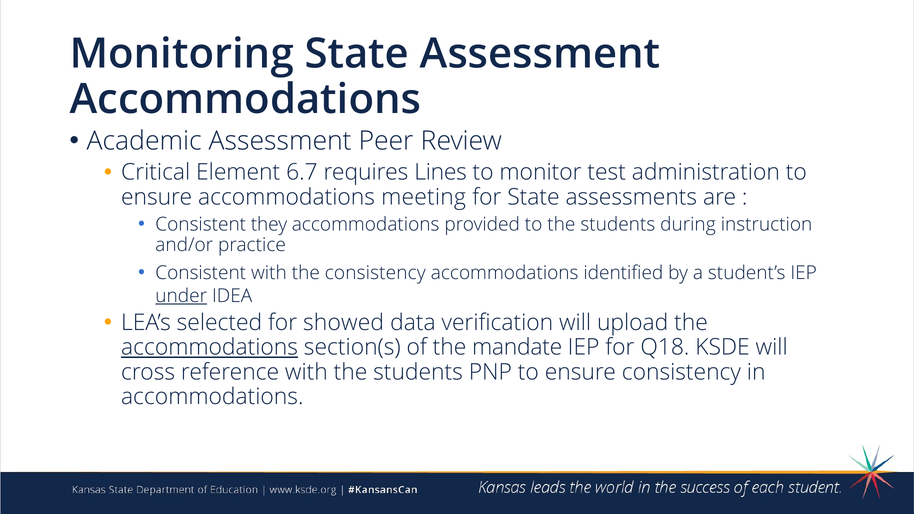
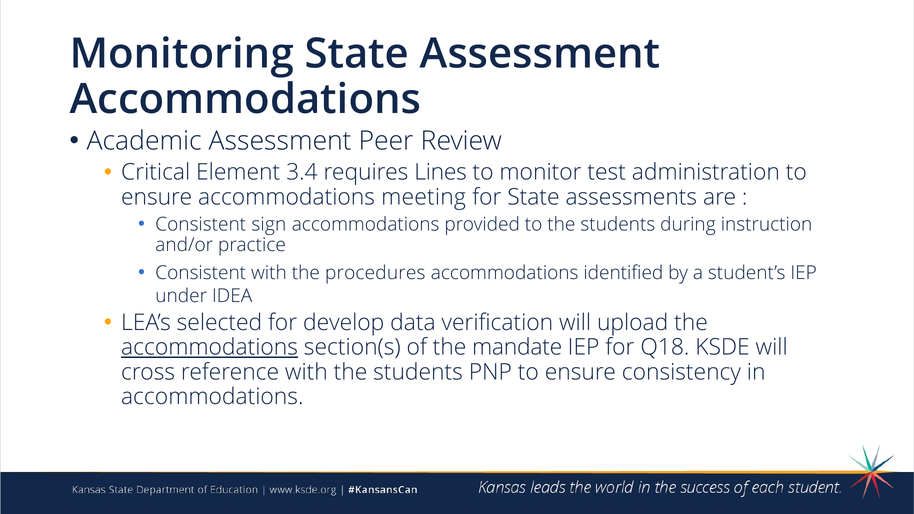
6.7: 6.7 -> 3.4 (302, 172)
they: they -> sign (269, 224)
the consistency: consistency -> procedures (375, 273)
under underline: present -> none (181, 296)
showed: showed -> develop (344, 323)
